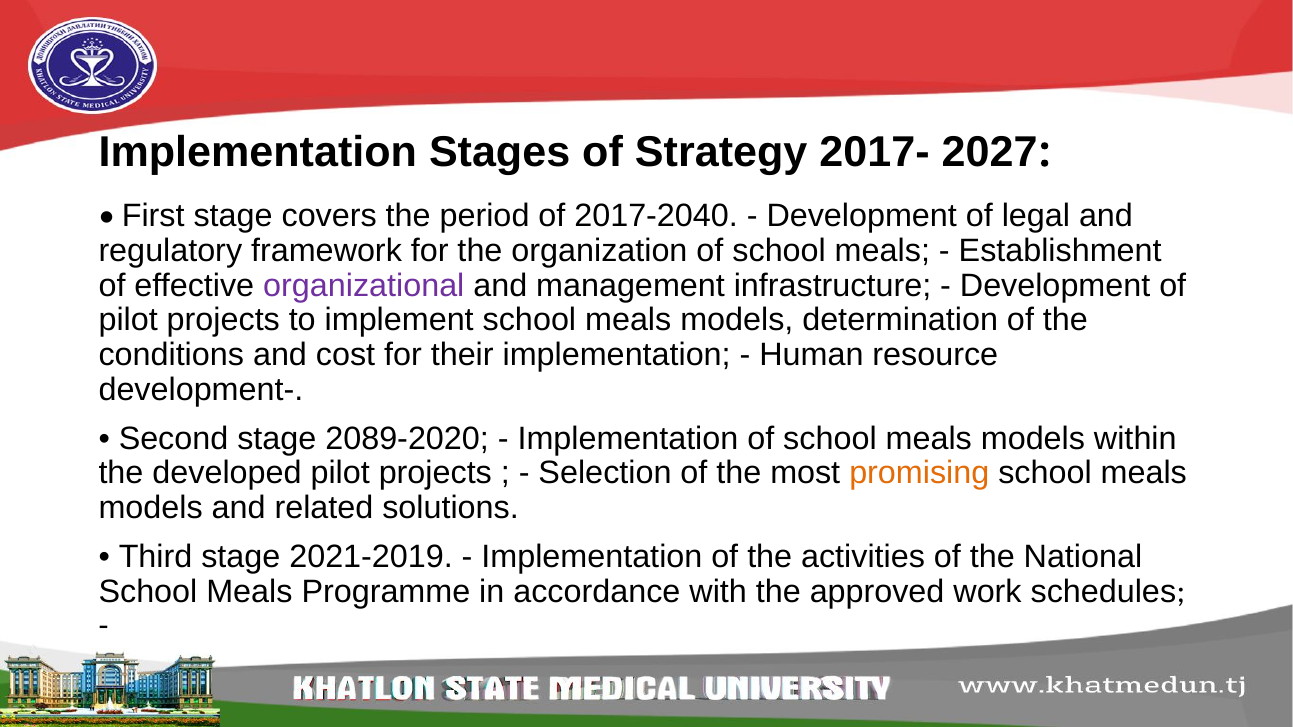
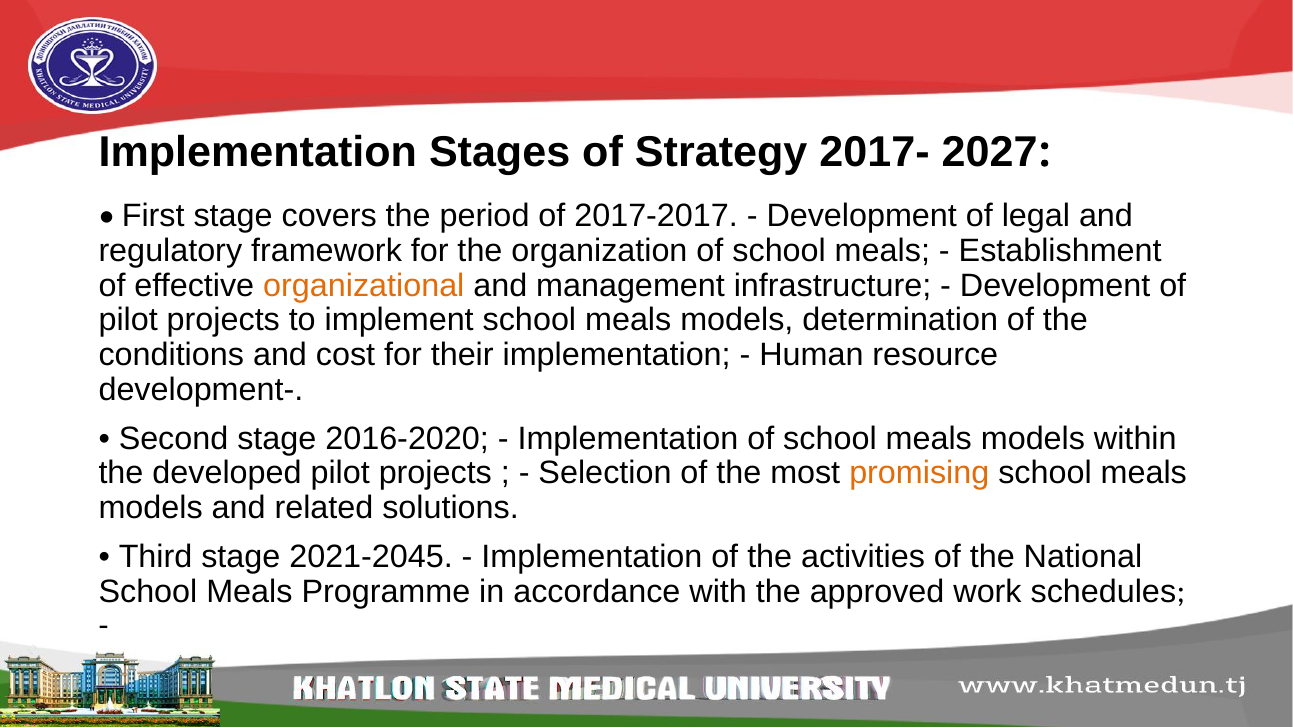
2017-2040: 2017-2040 -> 2017-2017 (656, 216)
organizational colour: purple -> orange (364, 286)
2089-2020: 2089-2020 -> 2016-2020 (407, 439)
2021-2019: 2021-2019 -> 2021-2045 (371, 557)
